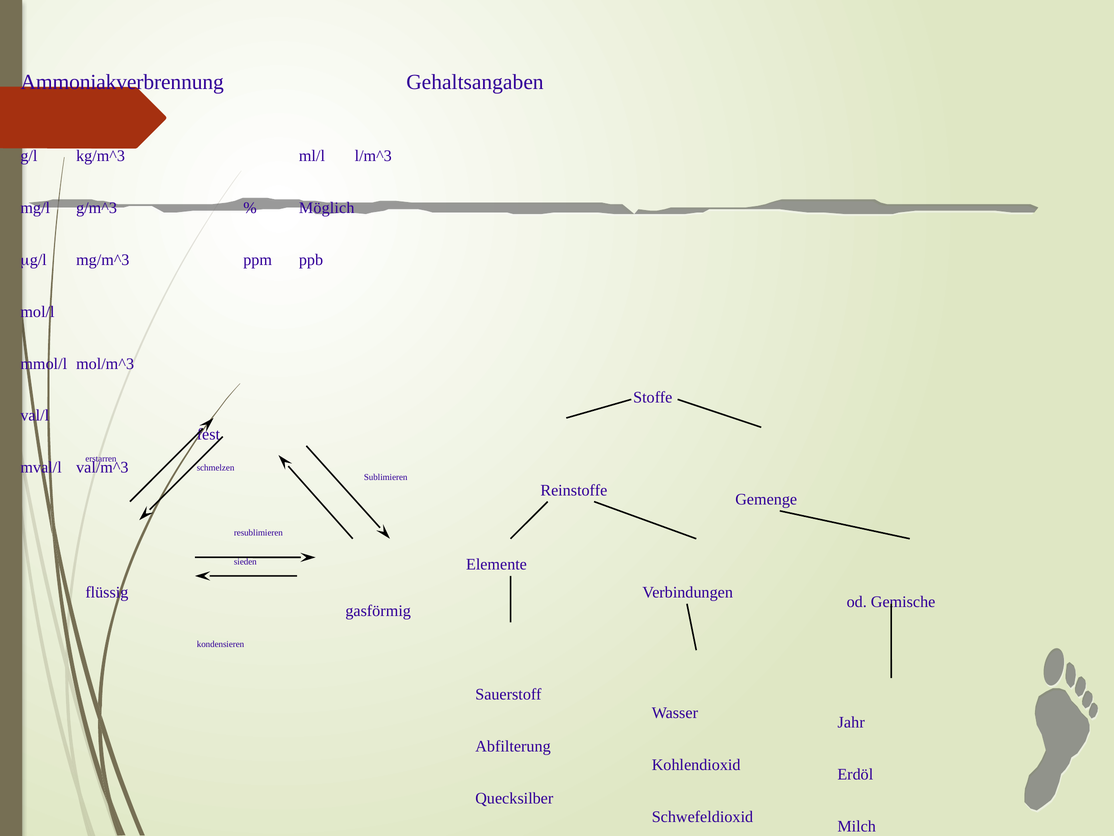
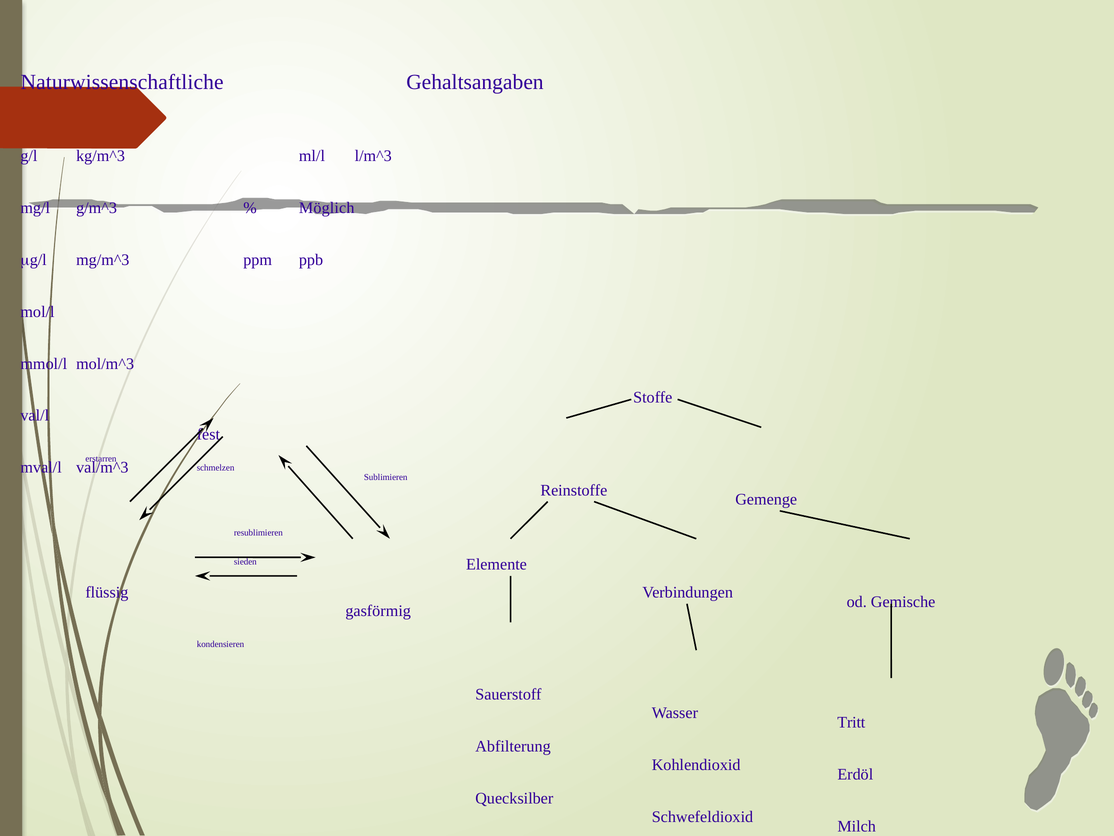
Ammoniakverbrennung: Ammoniakverbrennung -> Naturwissenschaftliche (122, 82)
Jahr: Jahr -> Tritt (851, 722)
